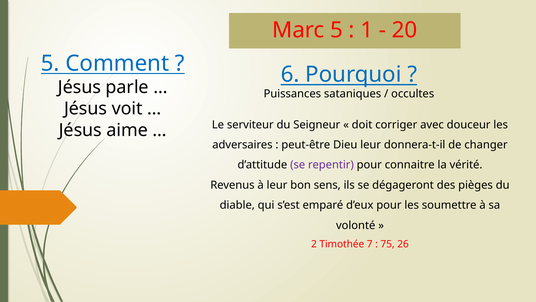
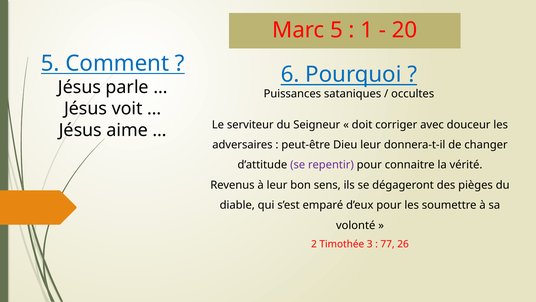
7: 7 -> 3 (370, 244)
75: 75 -> 77 (388, 244)
